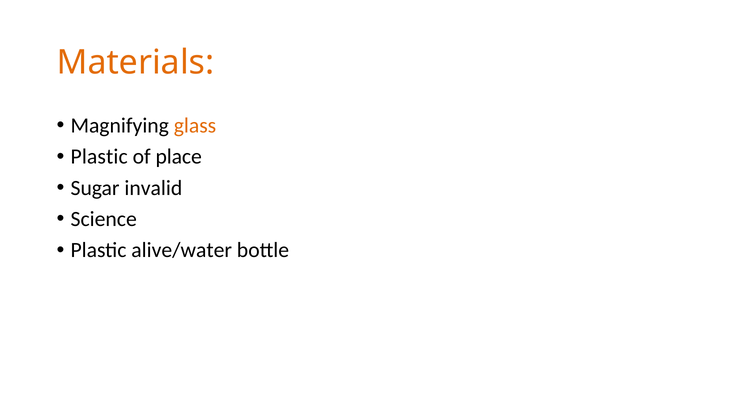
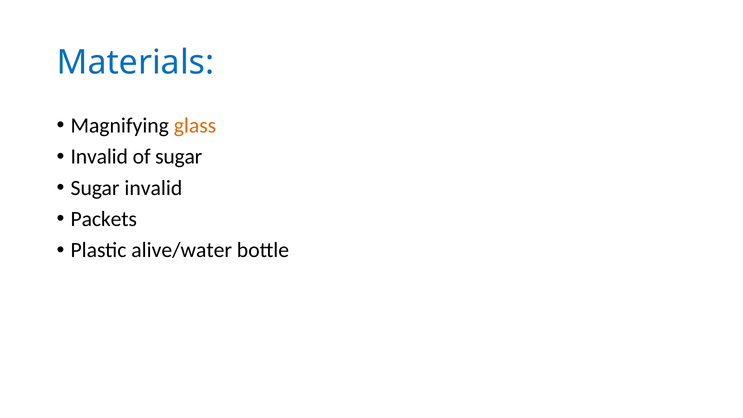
Materials colour: orange -> blue (135, 62)
Plastic: Plastic -> Invalid (99, 157)
of place: place -> sugar (179, 157)
Science: Science -> Packets (104, 219)
